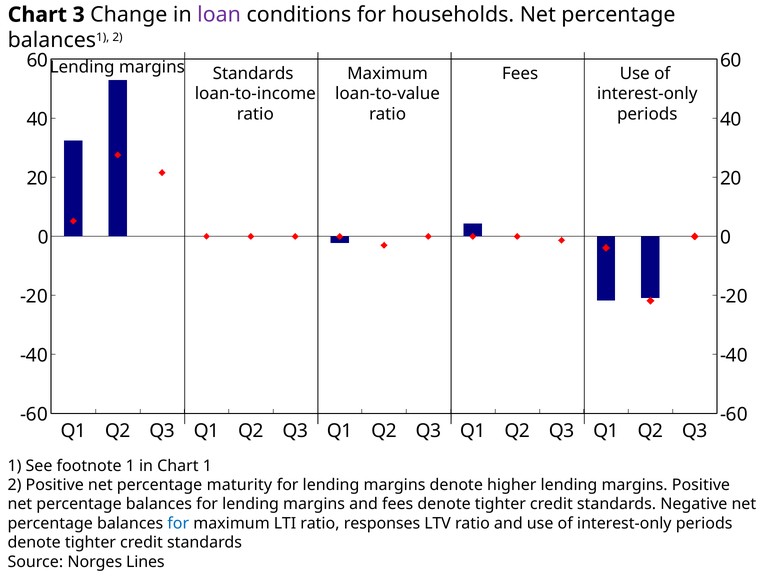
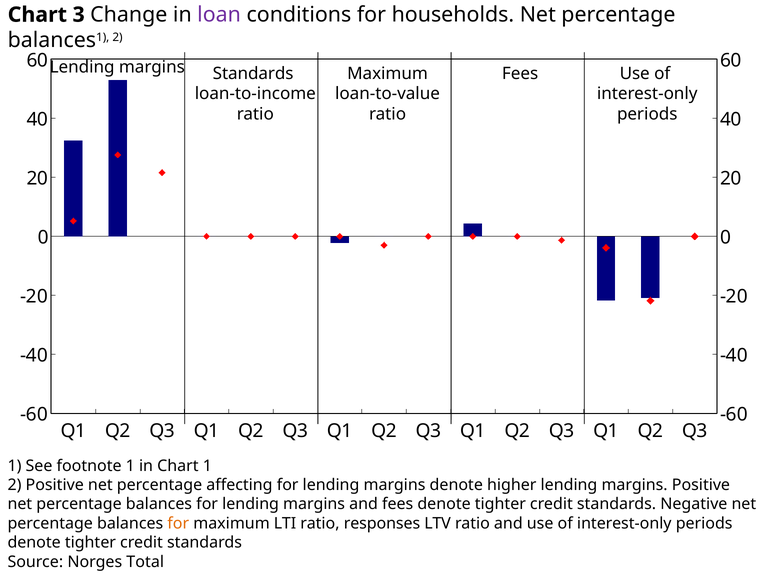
maturity: maturity -> affecting (239, 486)
for colour: blue -> orange (178, 524)
Lines: Lines -> Total (145, 563)
